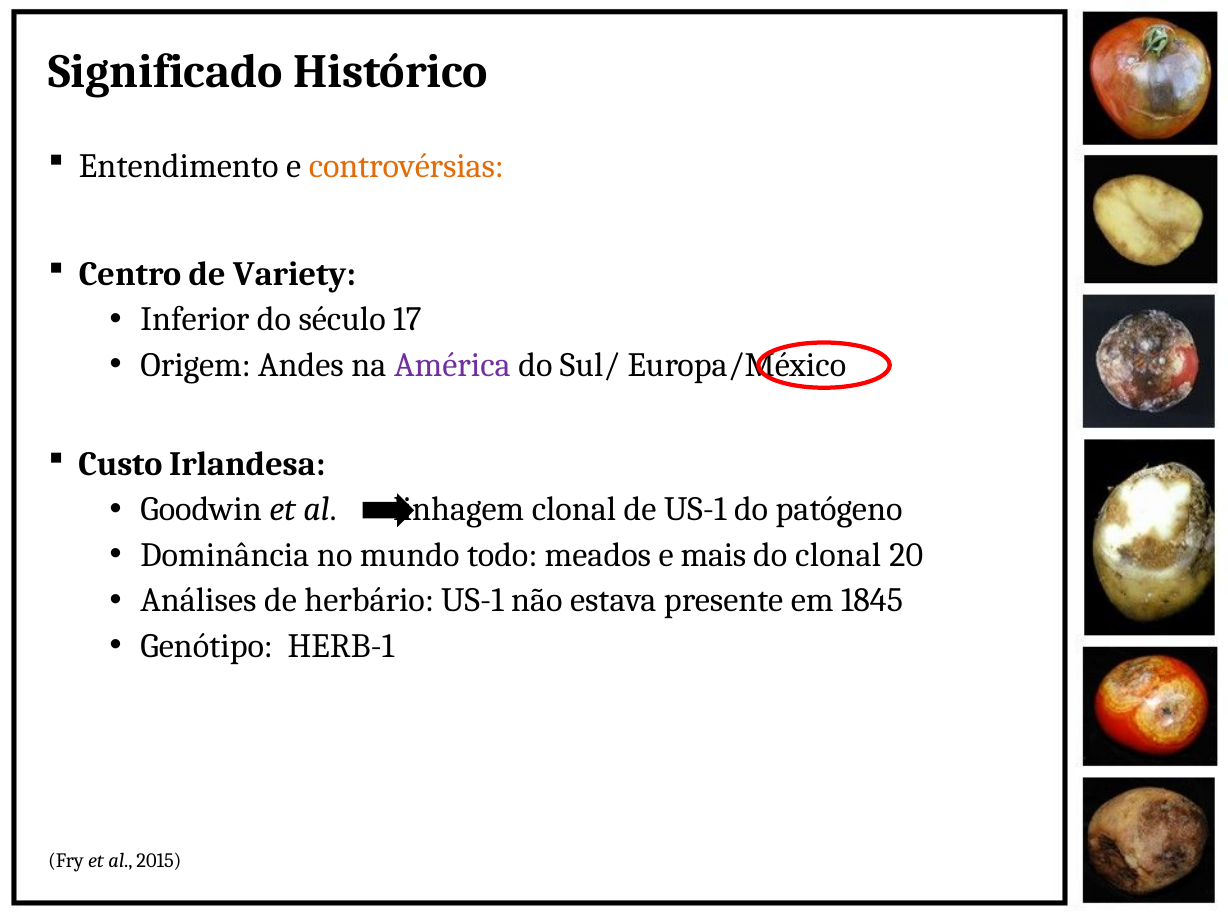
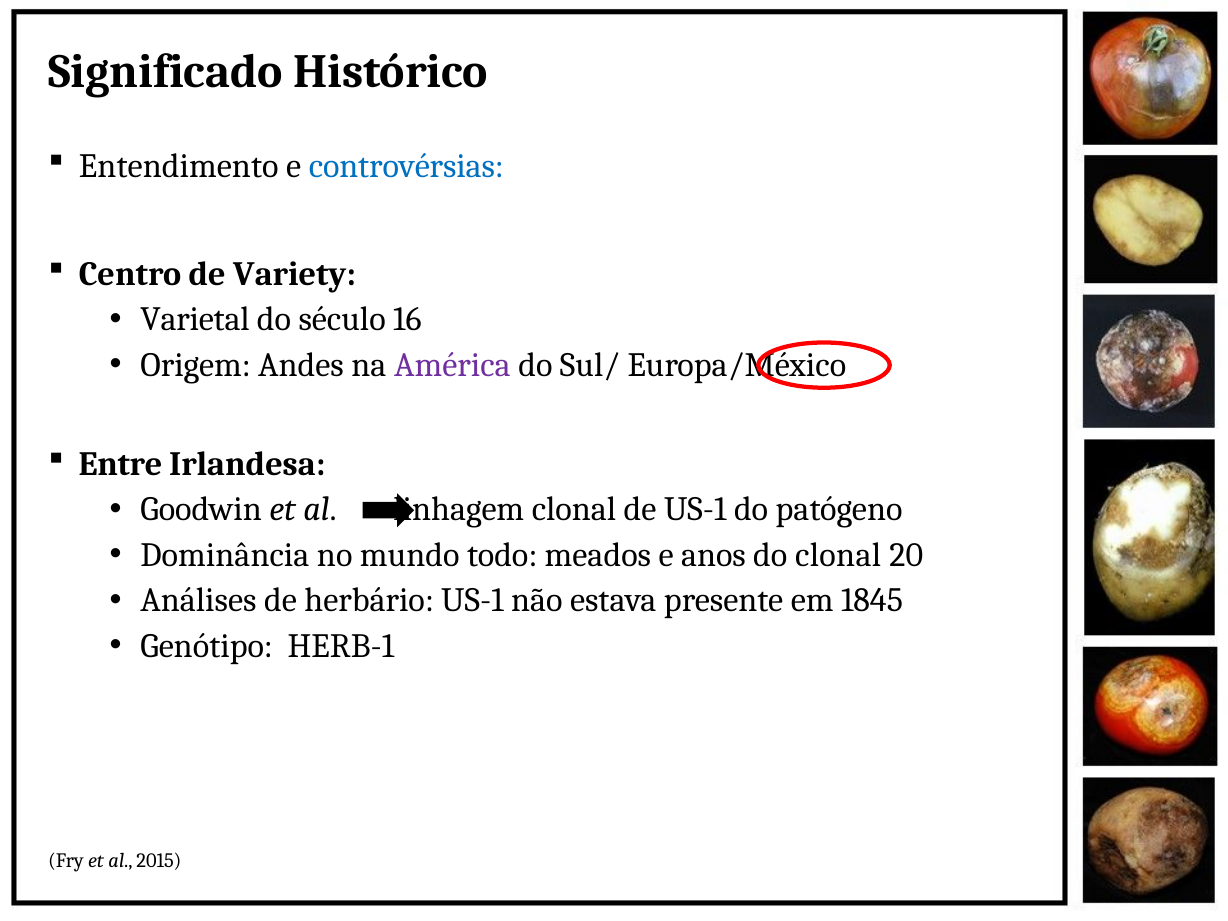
controvérsias colour: orange -> blue (406, 166)
Inferior: Inferior -> Varietal (195, 320)
17: 17 -> 16 (407, 320)
Custo: Custo -> Entre (120, 464)
mais: mais -> anos (713, 555)
